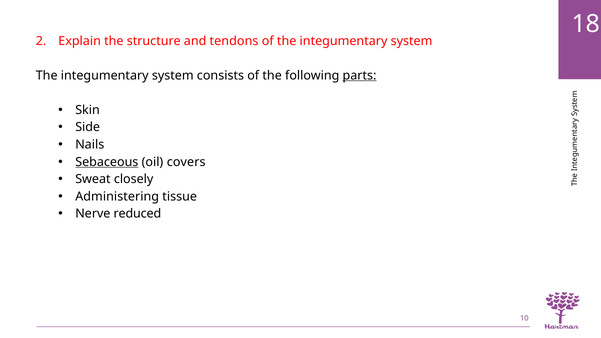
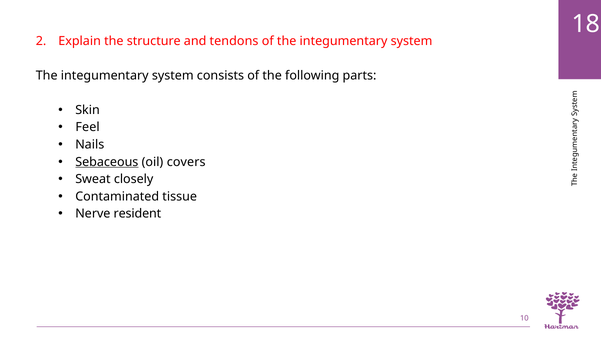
parts underline: present -> none (360, 75)
Side: Side -> Feel (88, 127)
Administering: Administering -> Contaminated (117, 196)
reduced: reduced -> resident (137, 214)
